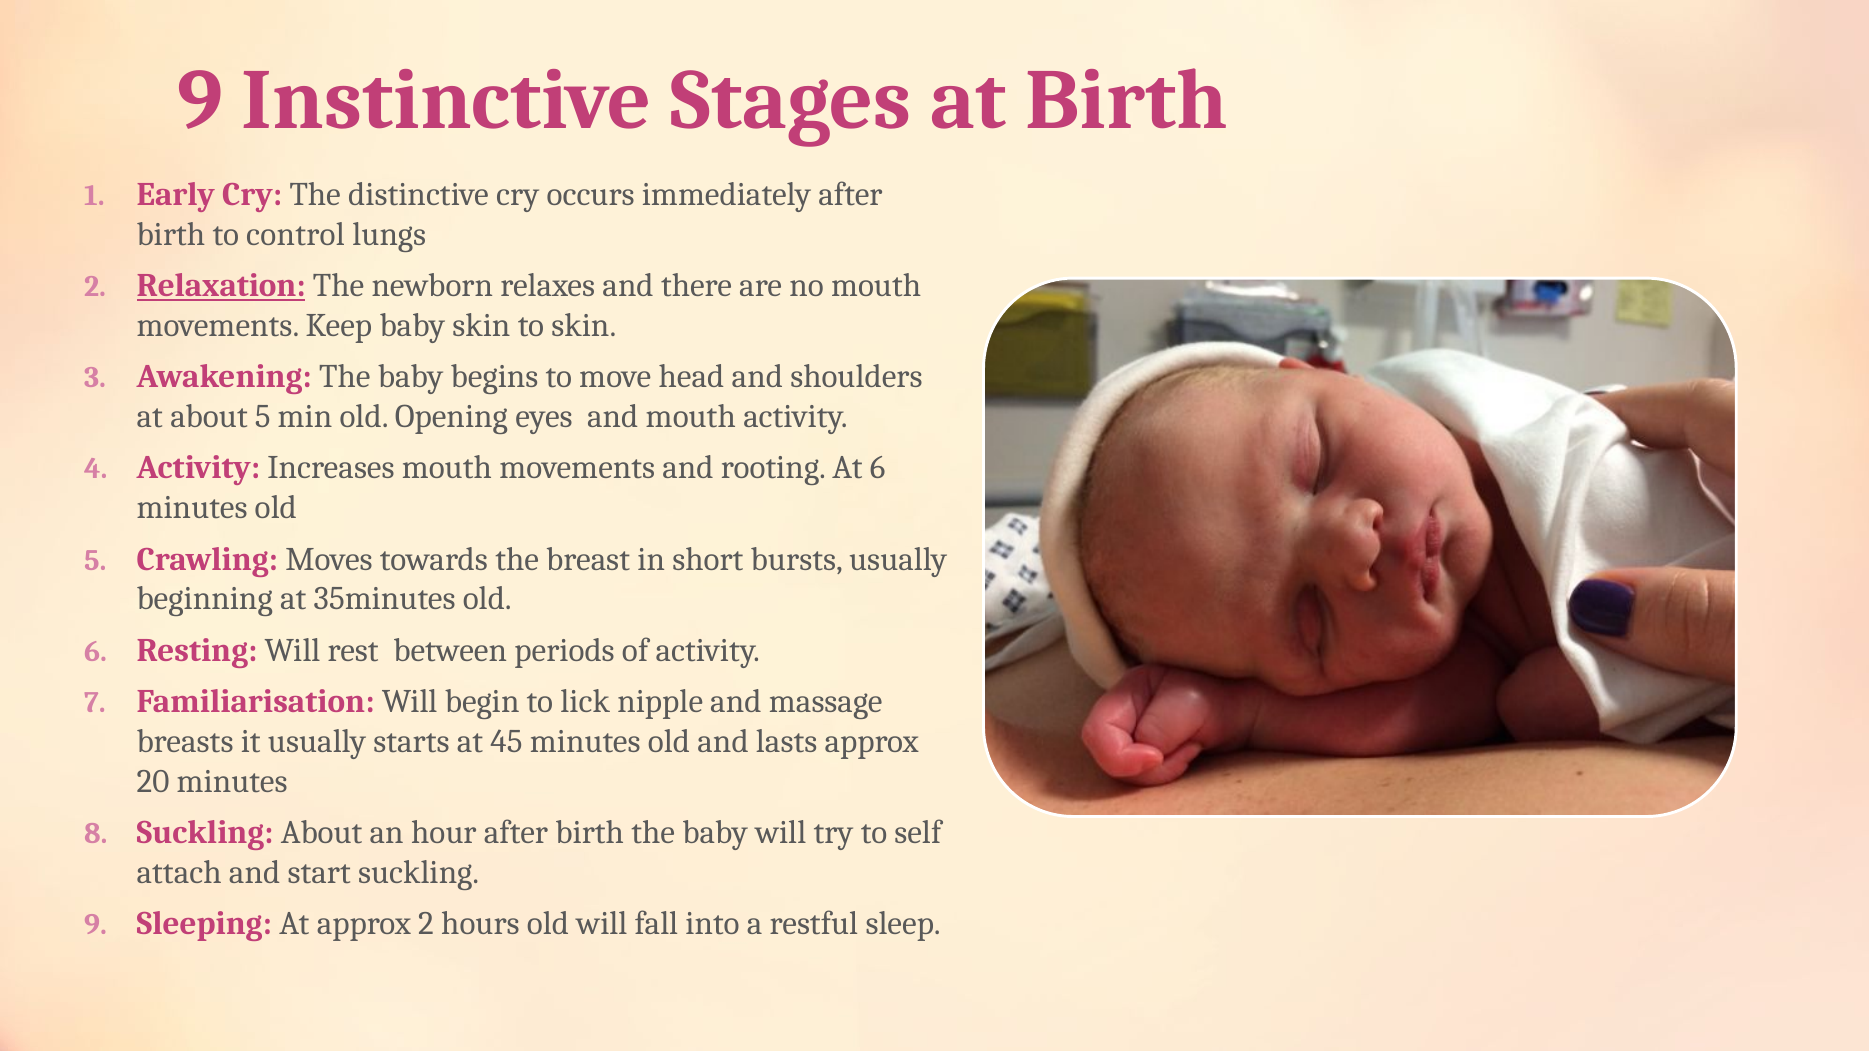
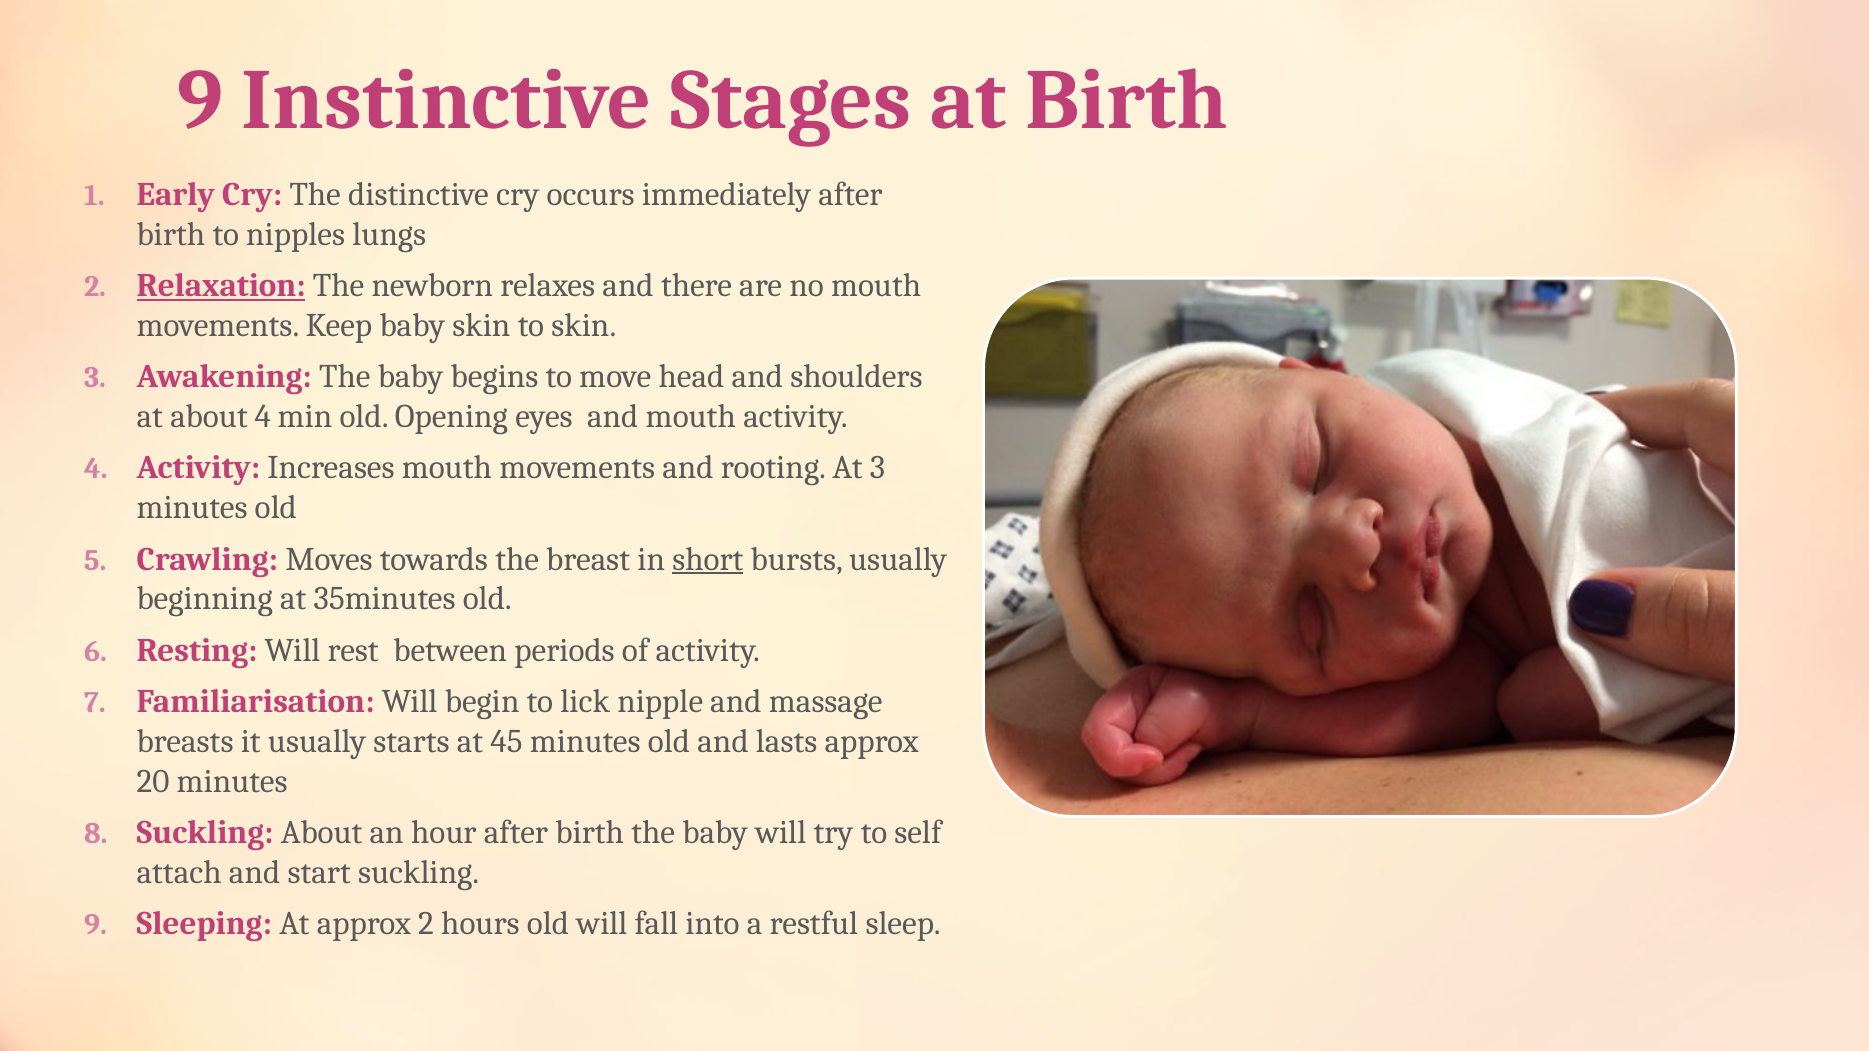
control: control -> nipples (296, 234)
about 5: 5 -> 4 (263, 417)
At 6: 6 -> 3 (878, 468)
short underline: none -> present (708, 559)
